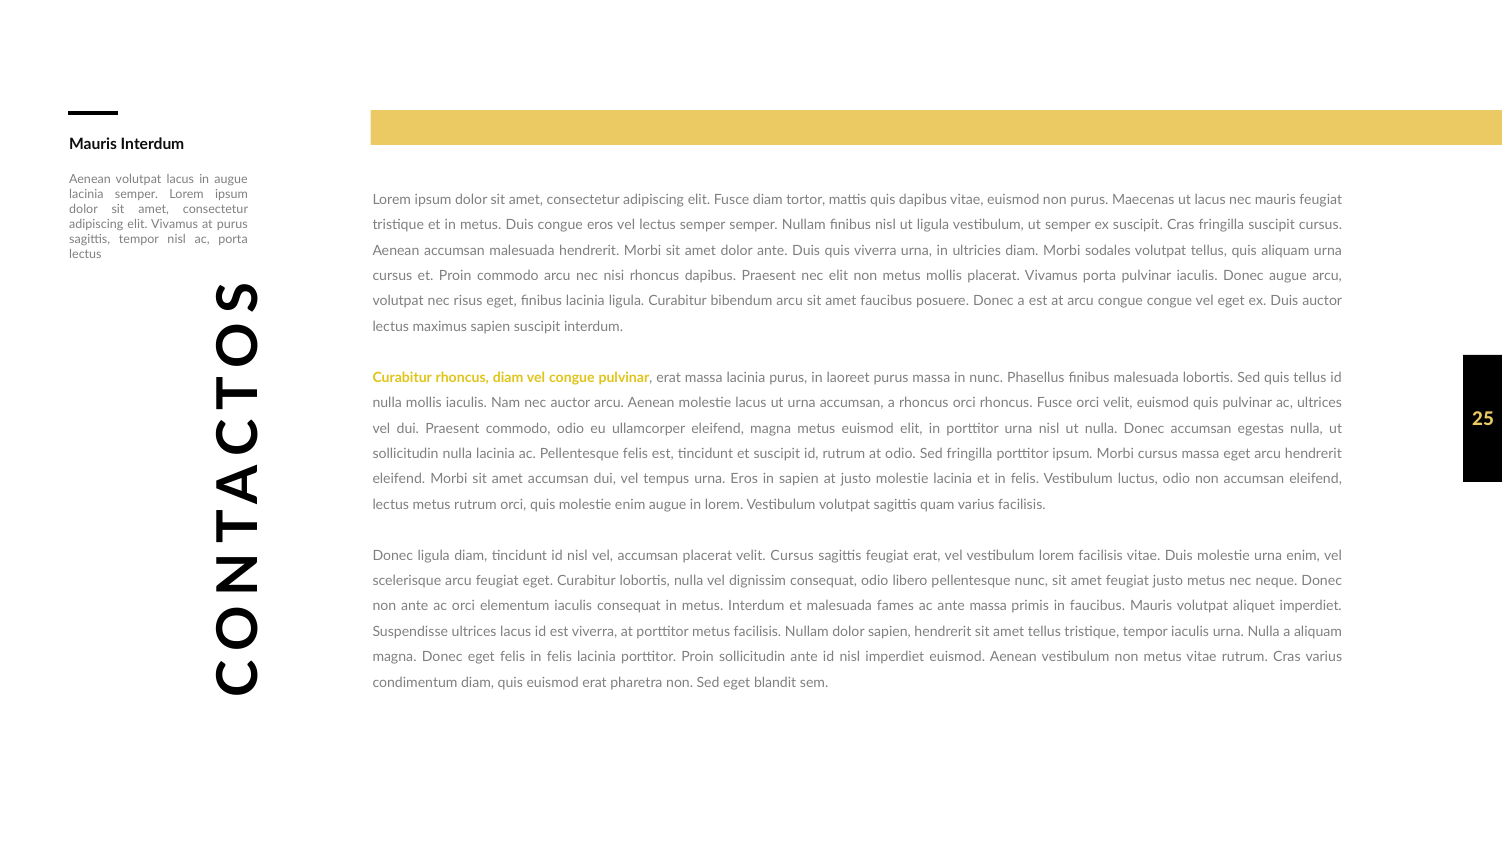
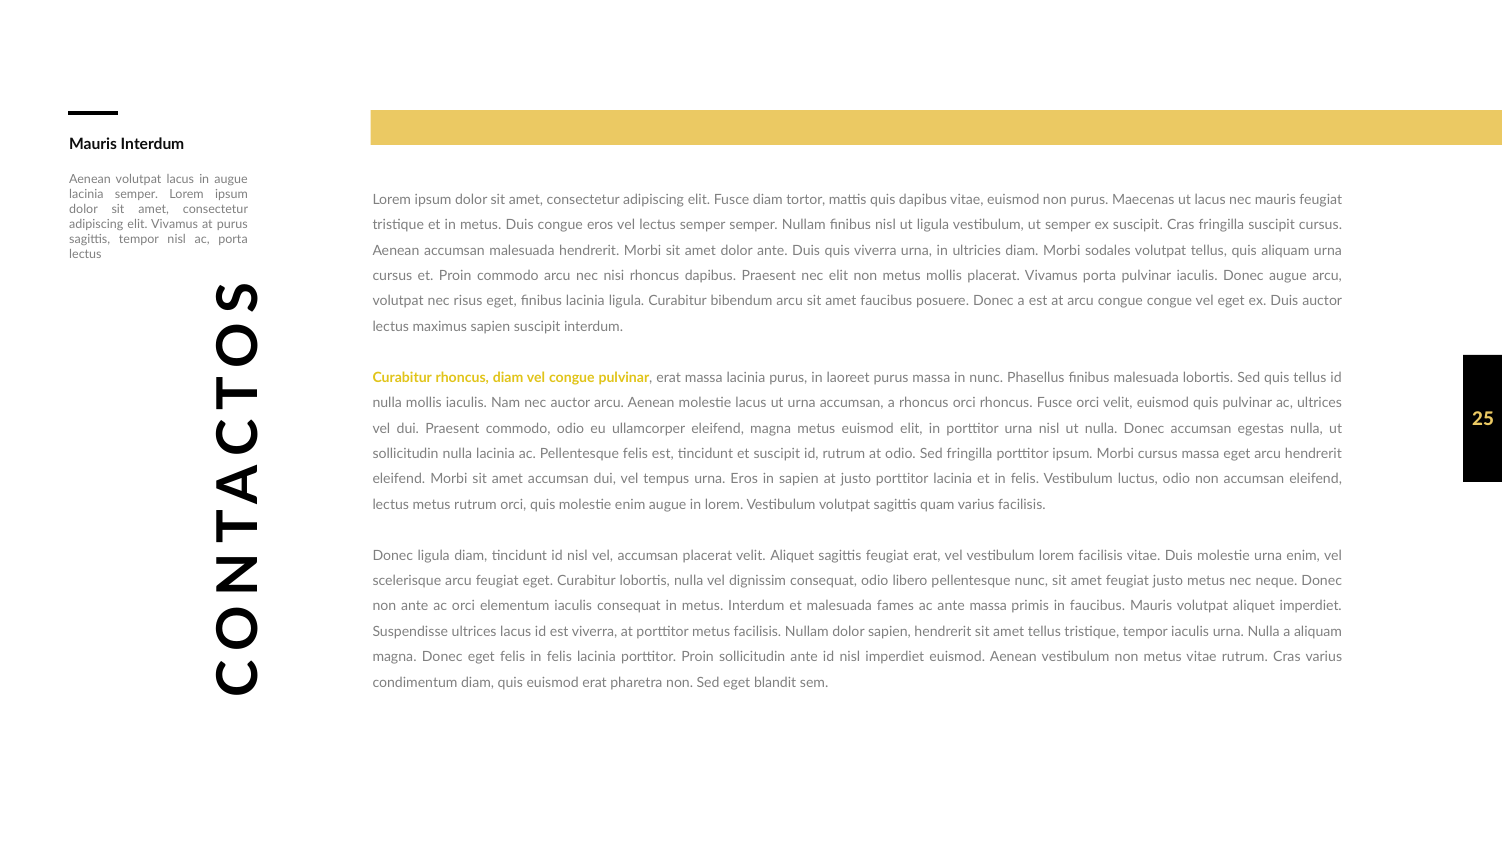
justo molestie: molestie -> porttitor (902, 479)
velit Cursus: Cursus -> Aliquet (792, 555)
